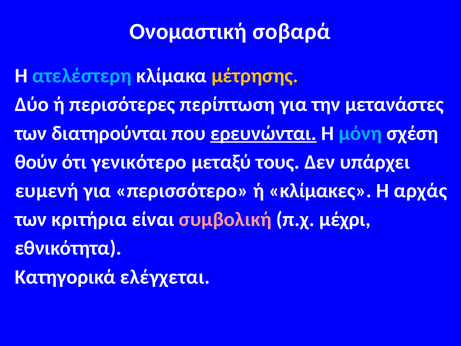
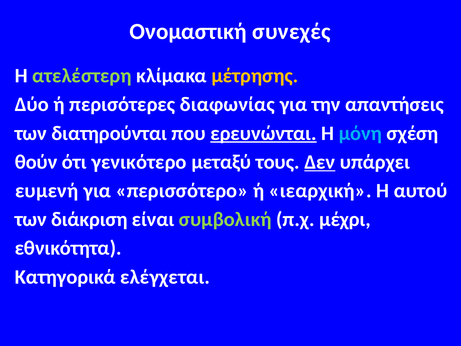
σοβαρά: σοβαρά -> συνεχές (291, 31)
ατελέστερη colour: light blue -> light green (82, 76)
περίπτωση: περίπτωση -> διαφωνίας (227, 104)
μετανάστες: μετανάστες -> απαντήσεις (394, 104)
Δεν underline: none -> present (320, 162)
κλίμακες: κλίμακες -> ιεαρχική (320, 191)
αρχάς: αρχάς -> αυτού (421, 191)
κριτήρια: κριτήρια -> διάκριση (89, 219)
συμβολική colour: pink -> light green (225, 219)
